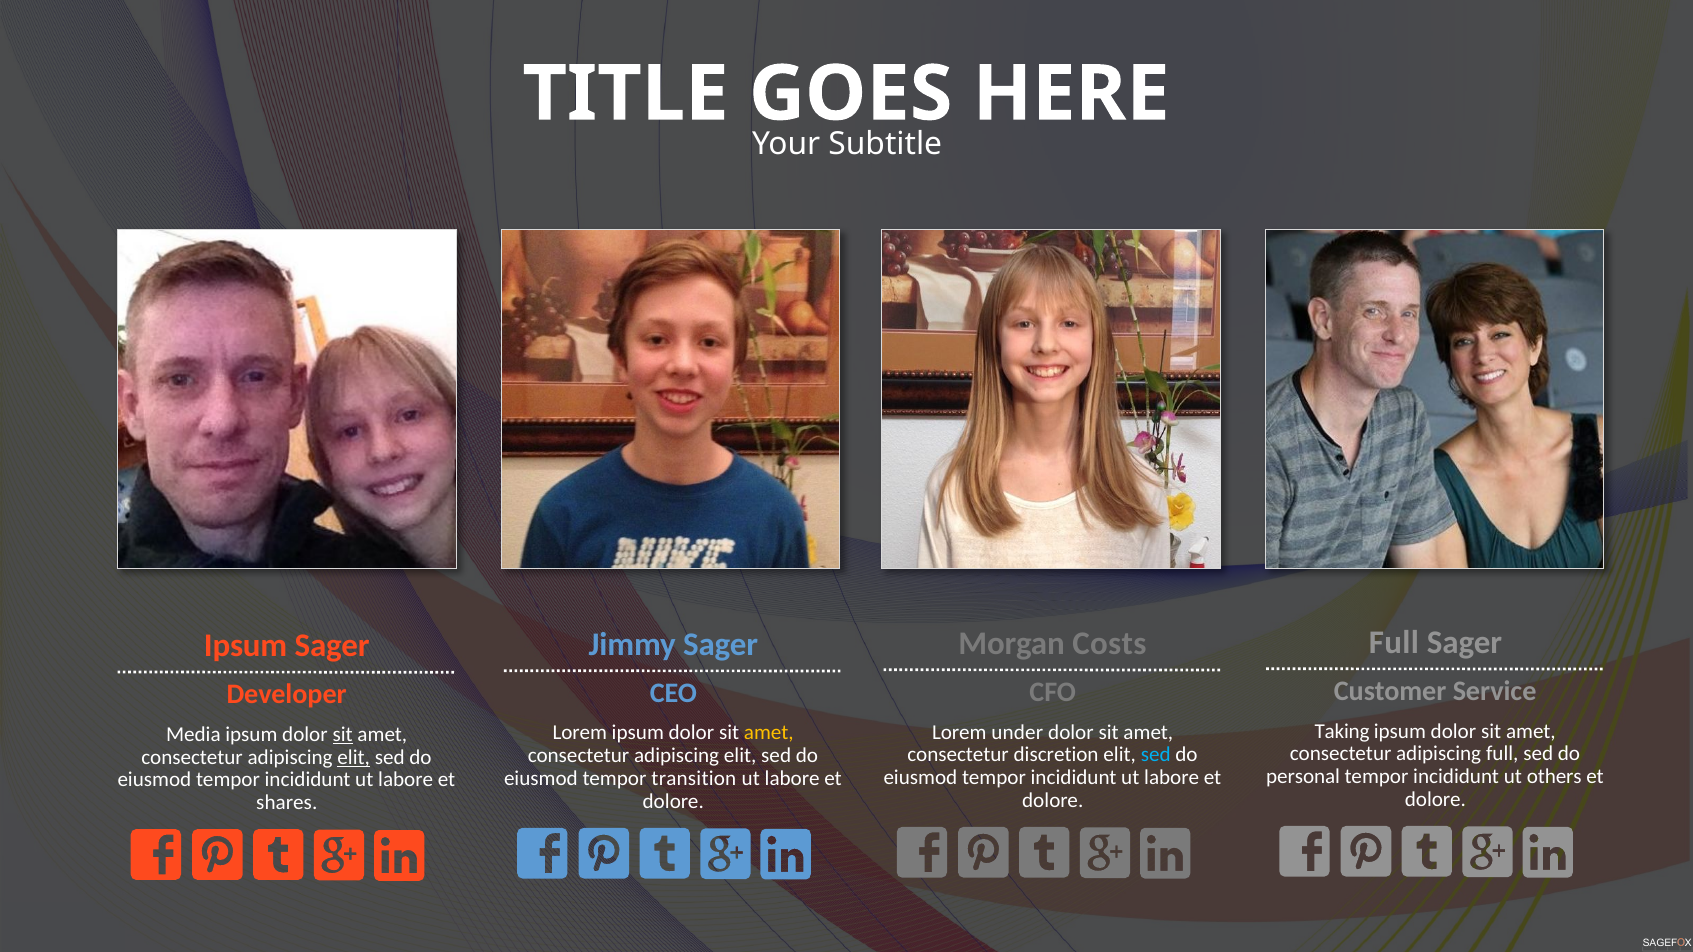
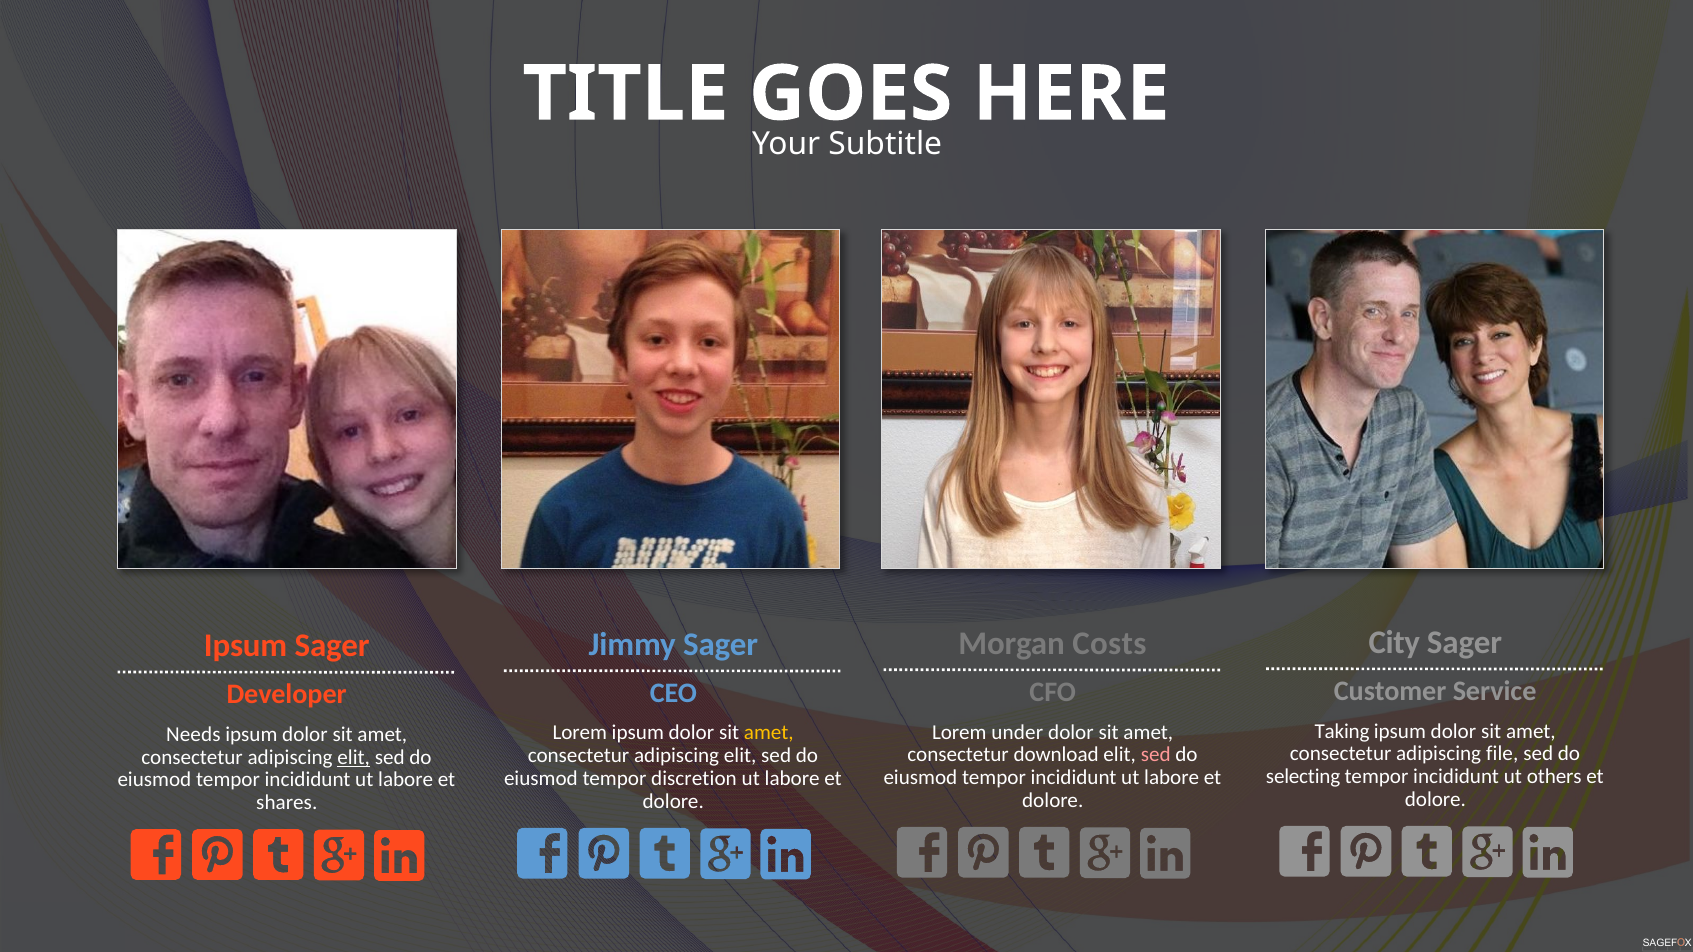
Full: Full -> City (1394, 643)
Media: Media -> Needs (193, 735)
sit underline: present -> none (343, 735)
adipiscing full: full -> file (1502, 754)
discretion: discretion -> download (1056, 755)
sed colour: light blue -> pink (1156, 755)
personal: personal -> selecting (1303, 777)
transition: transition -> discretion (694, 779)
